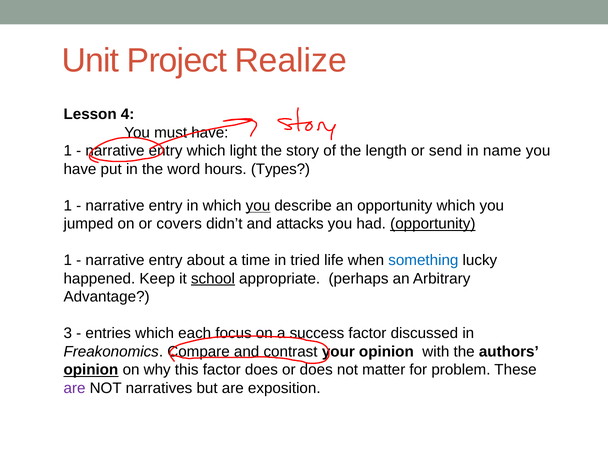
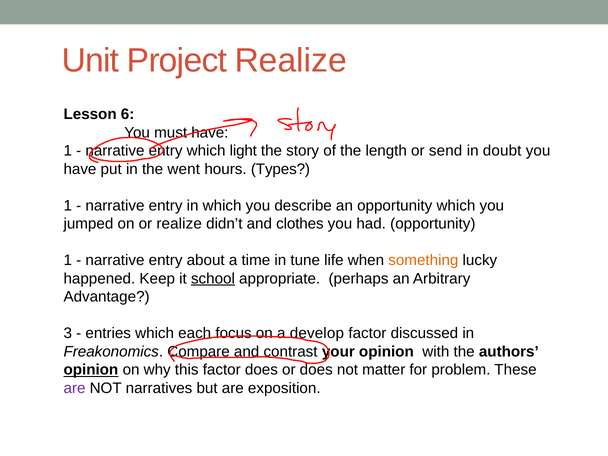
4: 4 -> 6 (128, 114)
name: name -> doubt (502, 151)
word: word -> went (184, 169)
you underline: present -> none (258, 206)
or covers: covers -> realize (179, 224)
attacks: attacks -> clothes (300, 224)
opportunity underline: present -> none (433, 224)
tried: tried -> tune (305, 260)
something colour: blue -> orange (423, 260)
success: success -> develop (317, 333)
